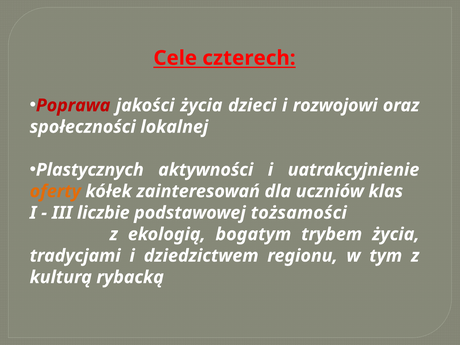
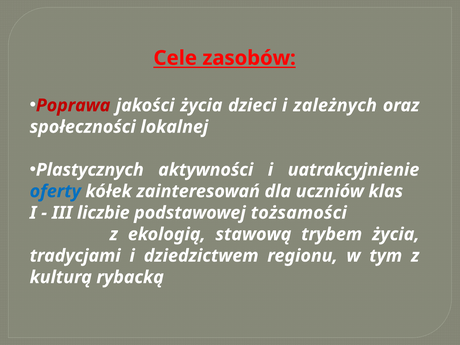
czterech: czterech -> zasobów (249, 58)
rozwojowi: rozwojowi -> zależnych (335, 105)
oferty colour: orange -> blue (55, 191)
bogatym: bogatym -> stawową (253, 234)
